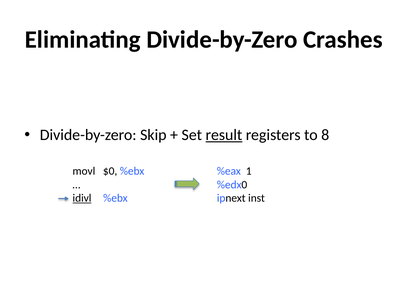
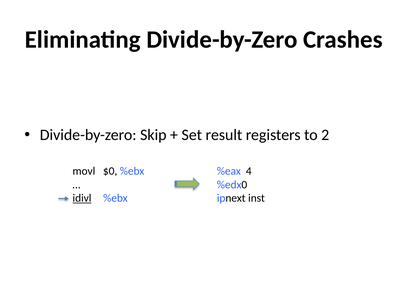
result underline: present -> none (224, 135)
8: 8 -> 2 (325, 135)
1: 1 -> 4 (249, 171)
